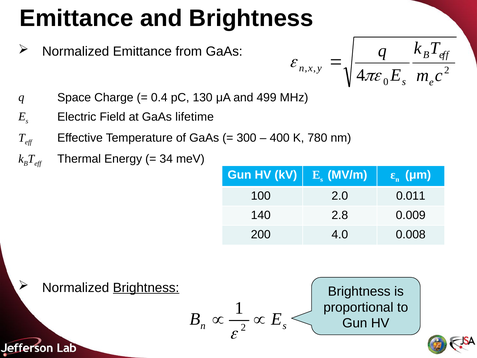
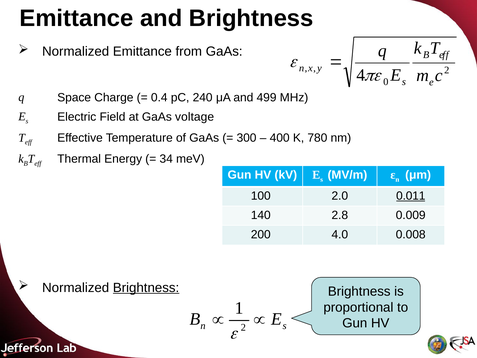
130: 130 -> 240 (203, 97)
lifetime: lifetime -> voltage (195, 117)
0.011 underline: none -> present (411, 196)
